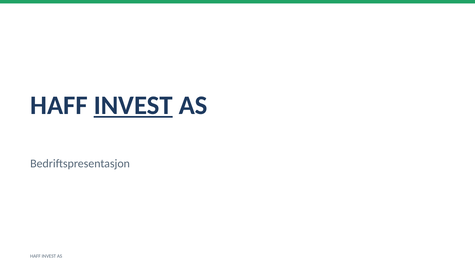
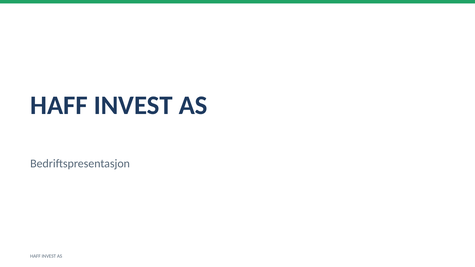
INVEST underline: present -> none (133, 105)
